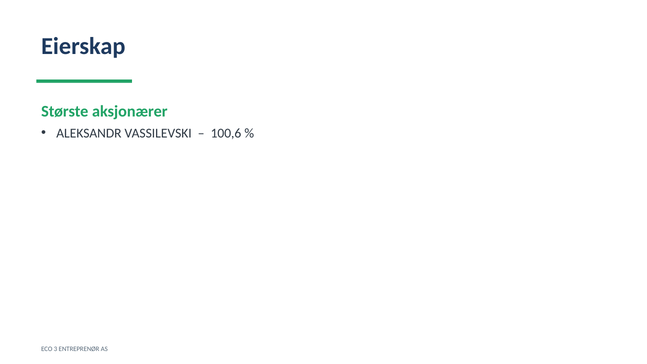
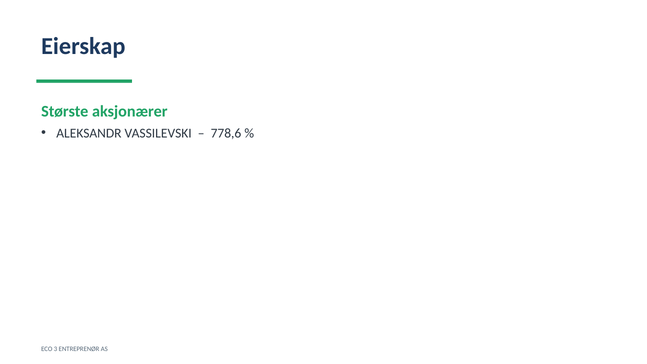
100,6: 100,6 -> 778,6 (226, 133)
